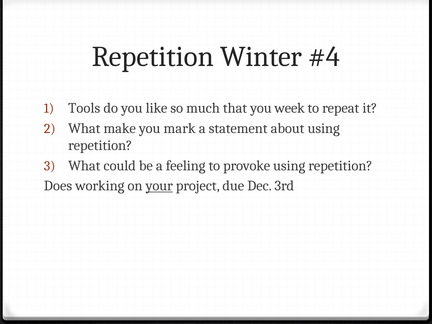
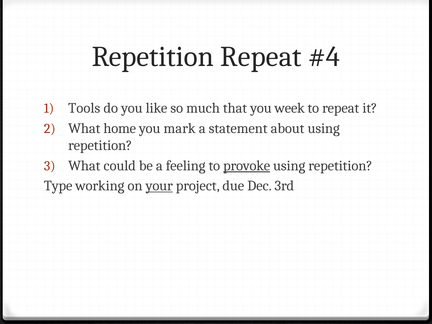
Repetition Winter: Winter -> Repeat (261, 57)
make: make -> home (120, 128)
provoke underline: none -> present (247, 166)
Does: Does -> Type (58, 186)
